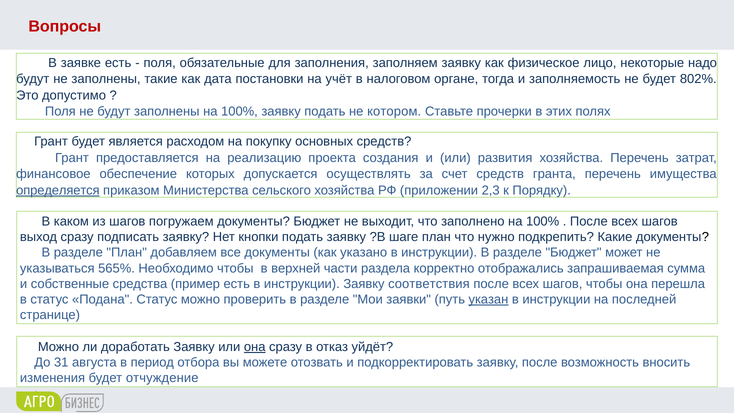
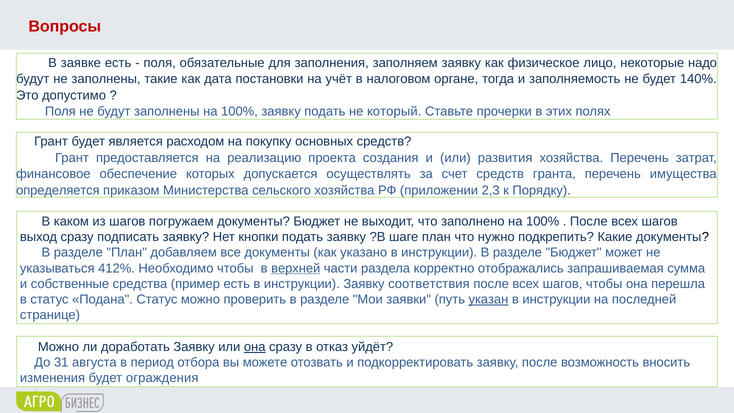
802%: 802% -> 140% (698, 79)
котором: котором -> который (394, 111)
определяется underline: present -> none (58, 190)
565%: 565% -> 412% (117, 268)
верхней underline: none -> present (296, 268)
отчуждение: отчуждение -> ограждения (162, 378)
